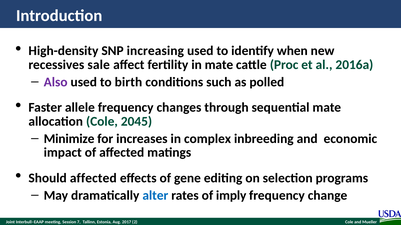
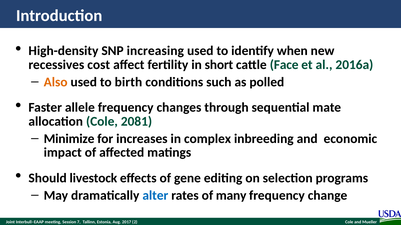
sale: sale -> cost (99, 65)
in mate: mate -> short (219, 65)
Proc: Proc -> Face (284, 65)
Also colour: purple -> orange (56, 82)
2045: 2045 -> 2081 (136, 122)
Should affected: affected -> livestock (93, 179)
imply: imply -> many (231, 196)
